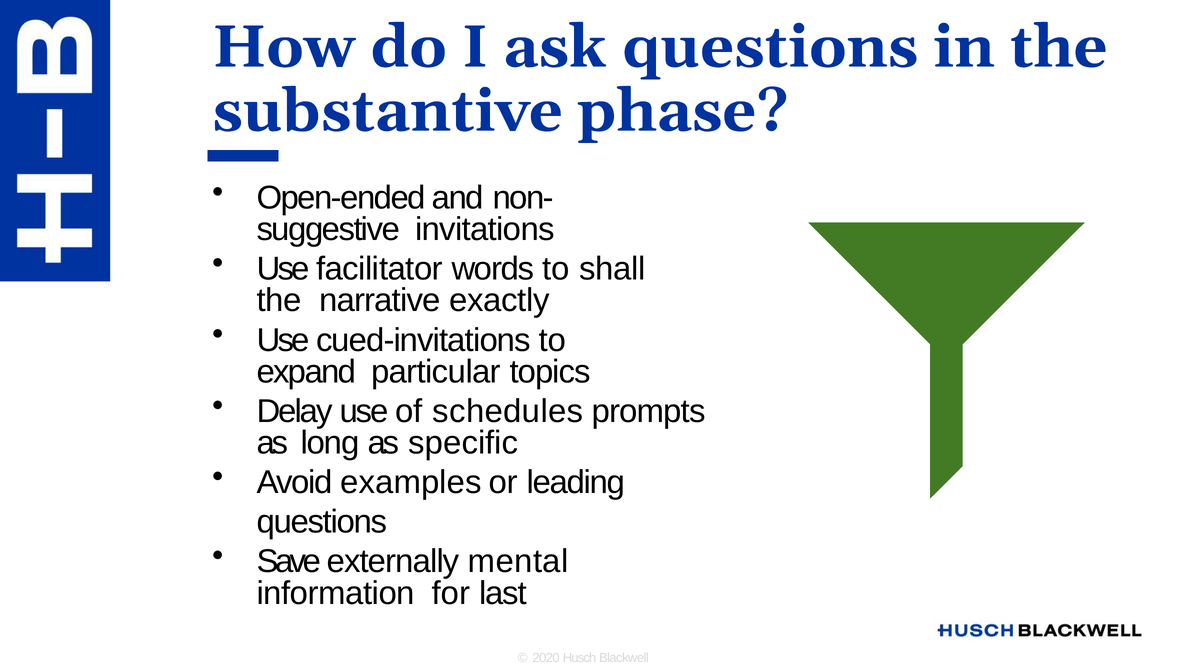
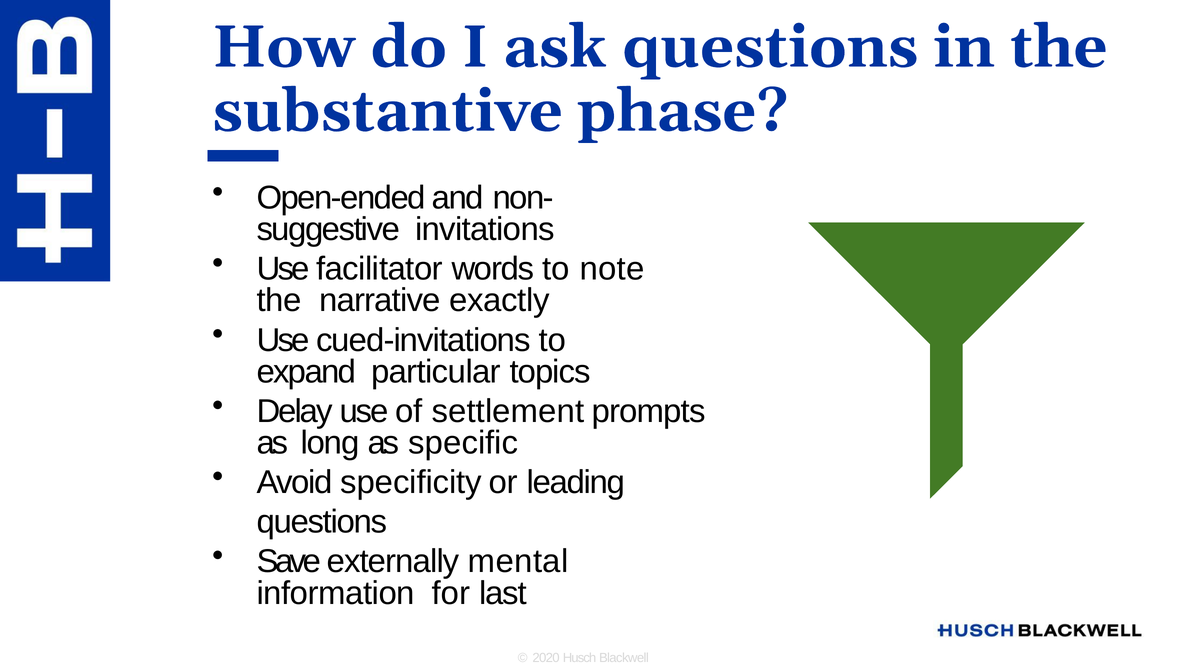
shall: shall -> note (612, 269)
schedules: schedules -> settlement (508, 411)
examples: examples -> specificity (411, 482)
